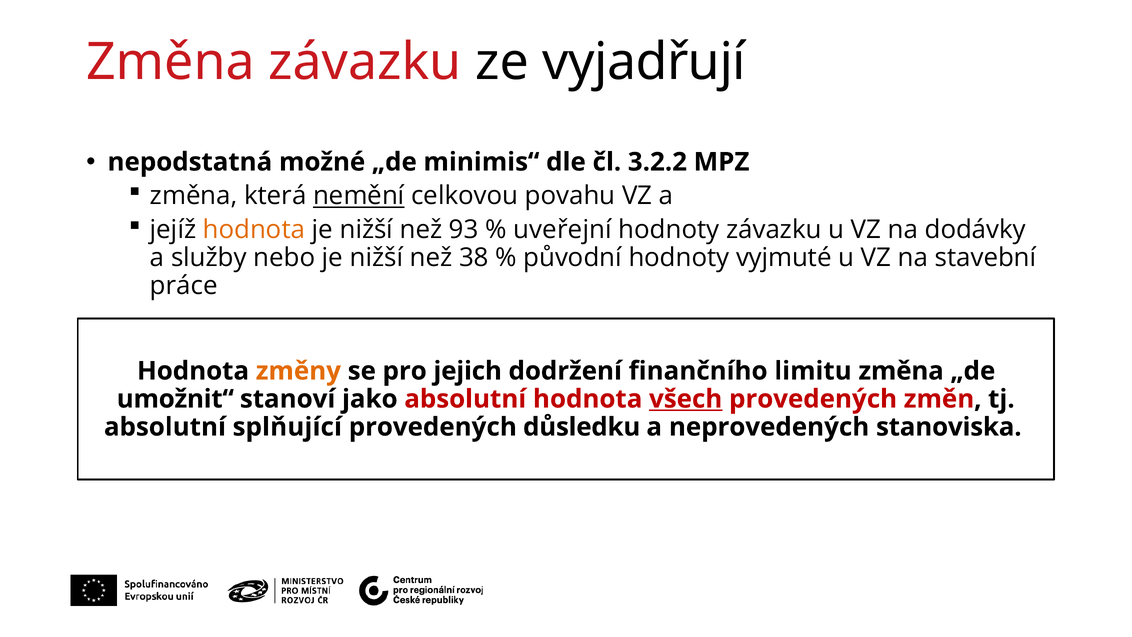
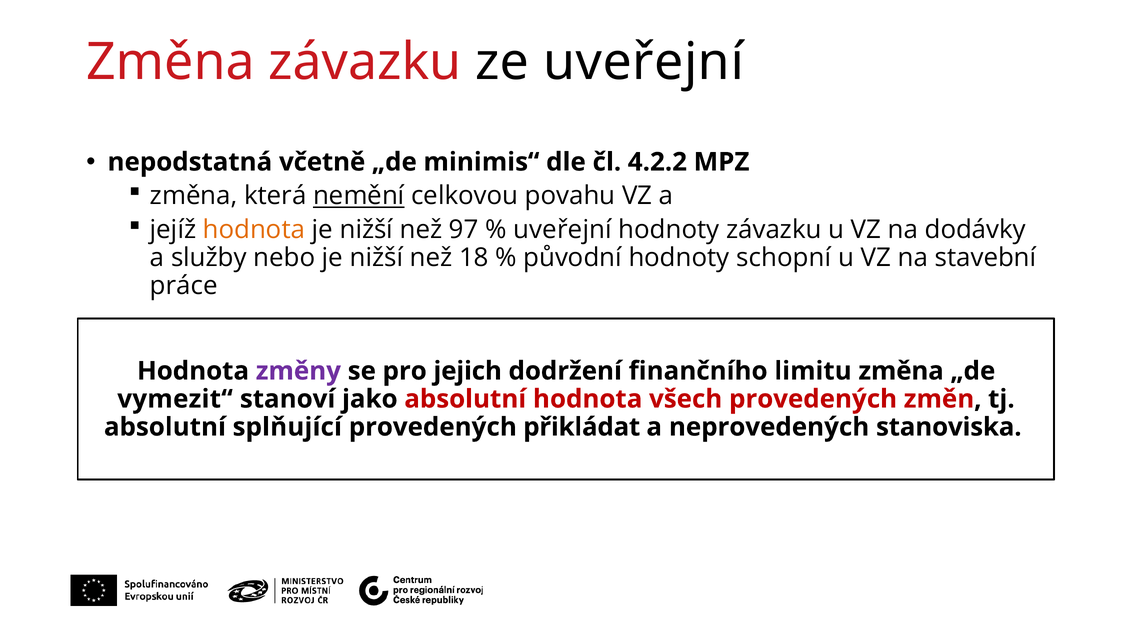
ze vyjadřují: vyjadřují -> uveřejní (644, 62)
možné: možné -> včetně (322, 162)
3.2.2: 3.2.2 -> 4.2.2 (657, 162)
93: 93 -> 97 (464, 230)
38: 38 -> 18 (474, 258)
vyjmuté: vyjmuté -> schopní (784, 258)
změny colour: orange -> purple (298, 371)
umožnit“: umožnit“ -> vymezit“ (175, 399)
všech underline: present -> none (686, 399)
důsledku: důsledku -> přikládat (582, 427)
